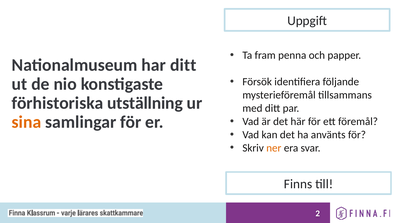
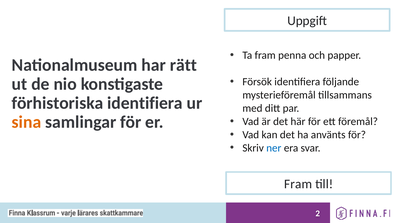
har ditt: ditt -> rätt (183, 65)
förhistoriska utställning: utställning -> identifiera (145, 103)
ner colour: orange -> blue (274, 148)
Finns: Finns -> Fram (298, 184)
